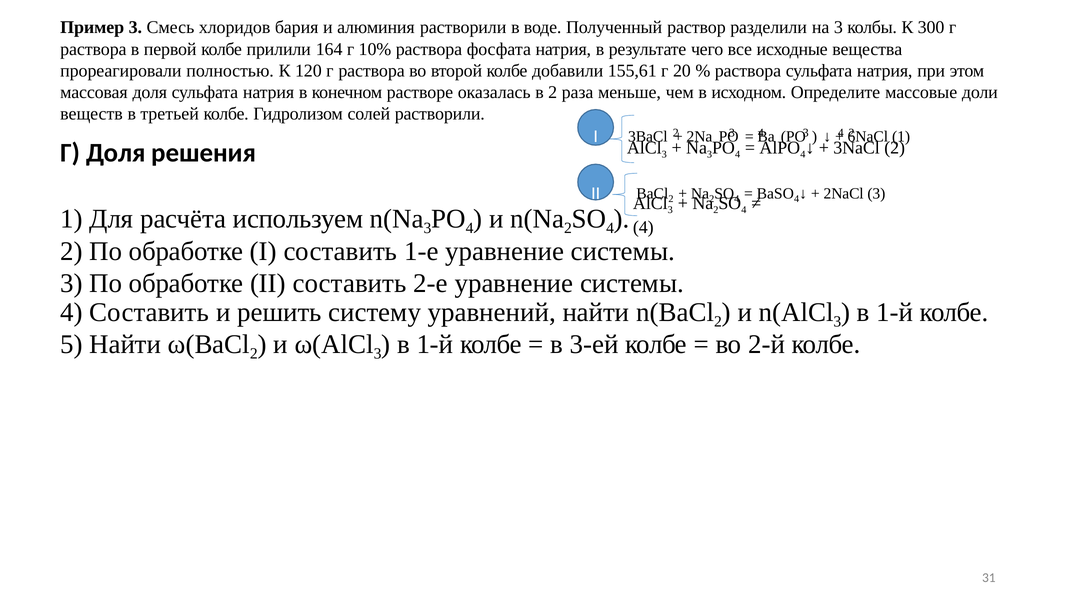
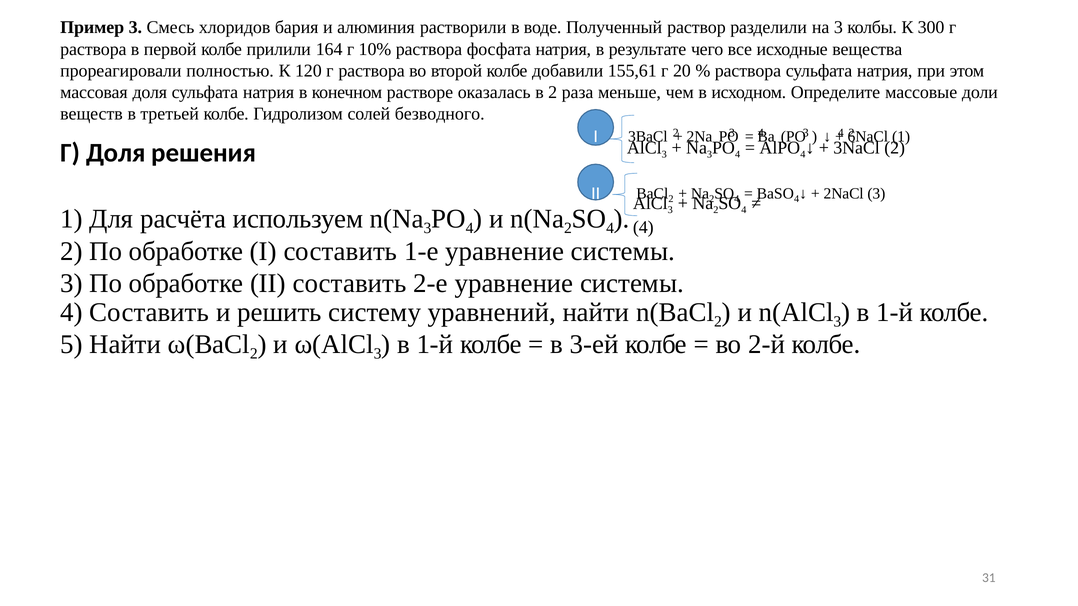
солей растворили: растворили -> безводного (440, 114)
